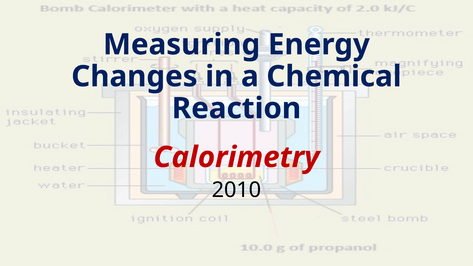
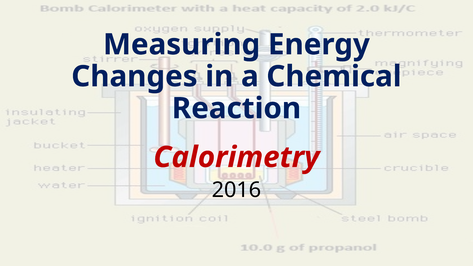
2010: 2010 -> 2016 (236, 190)
